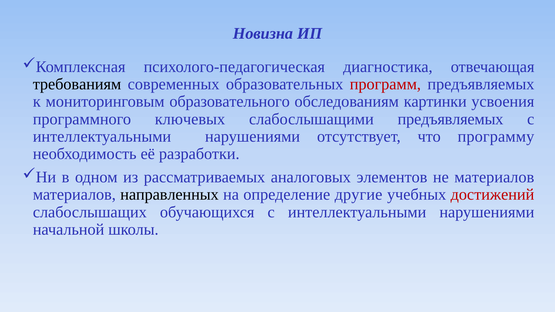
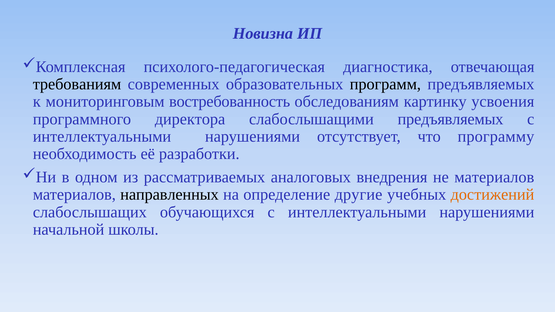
программ colour: red -> black (385, 84)
образовательного: образовательного -> востребованность (230, 102)
картинки: картинки -> картинку (435, 102)
ключевых: ключевых -> директора (190, 119)
элементов: элементов -> внедрения (392, 177)
достижений colour: red -> orange (492, 195)
